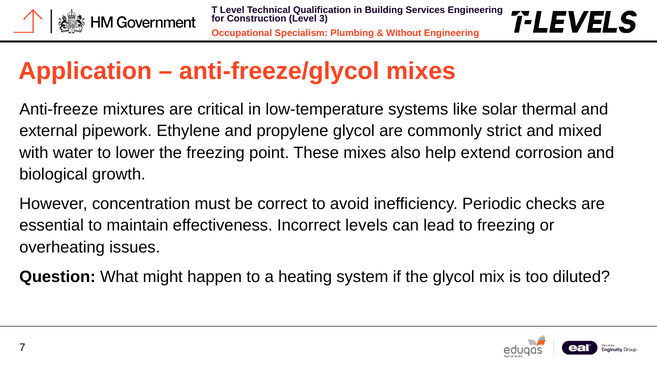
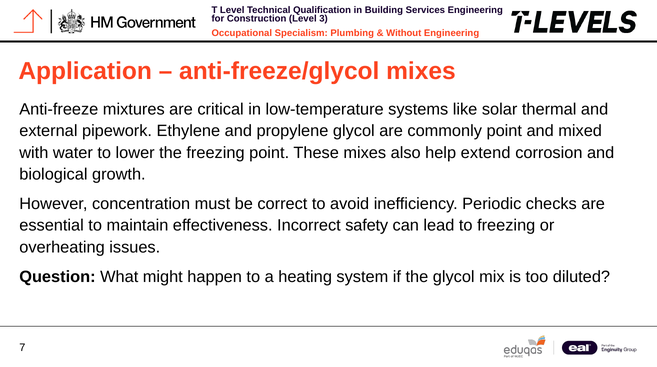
commonly strict: strict -> point (504, 131)
levels: levels -> safety (367, 226)
